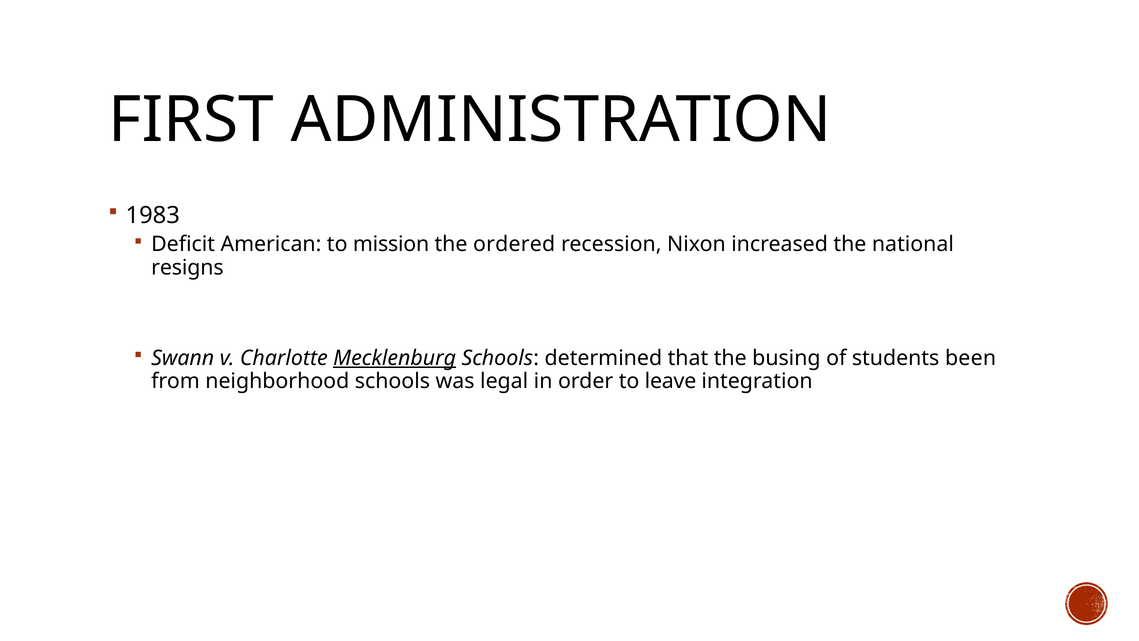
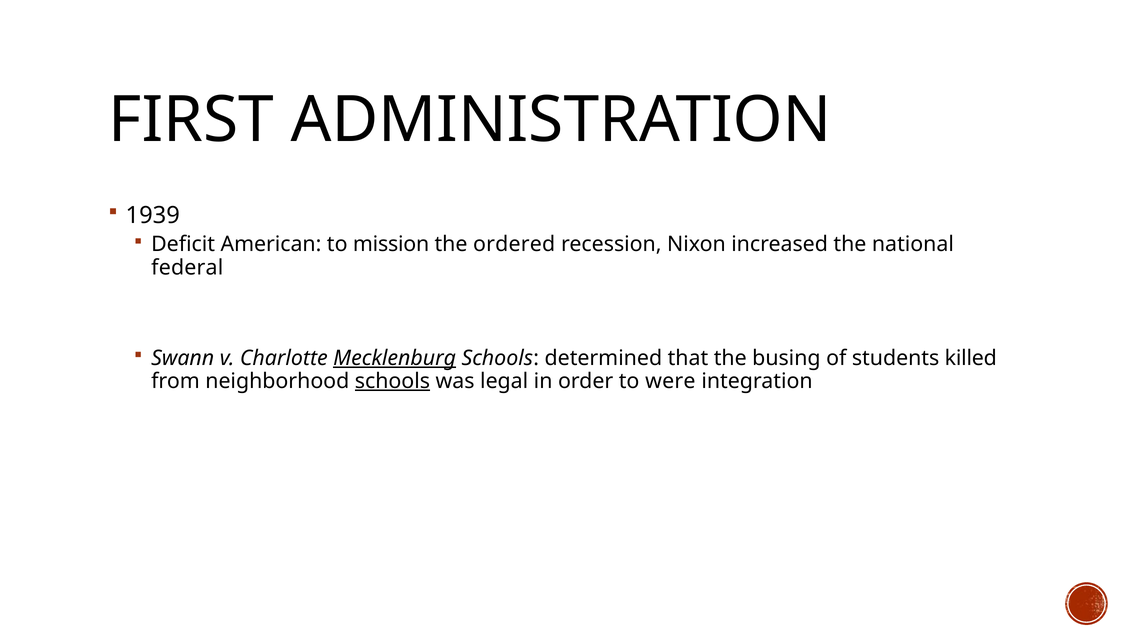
1983: 1983 -> 1939 (153, 215)
resigns: resigns -> federal (187, 267)
been: been -> killed (971, 358)
schools underline: none -> present (392, 381)
leave: leave -> were (670, 381)
